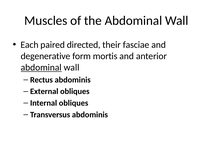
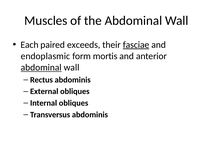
directed: directed -> exceeds (84, 45)
fasciae underline: none -> present (136, 45)
degenerative: degenerative -> endoplasmic (45, 56)
